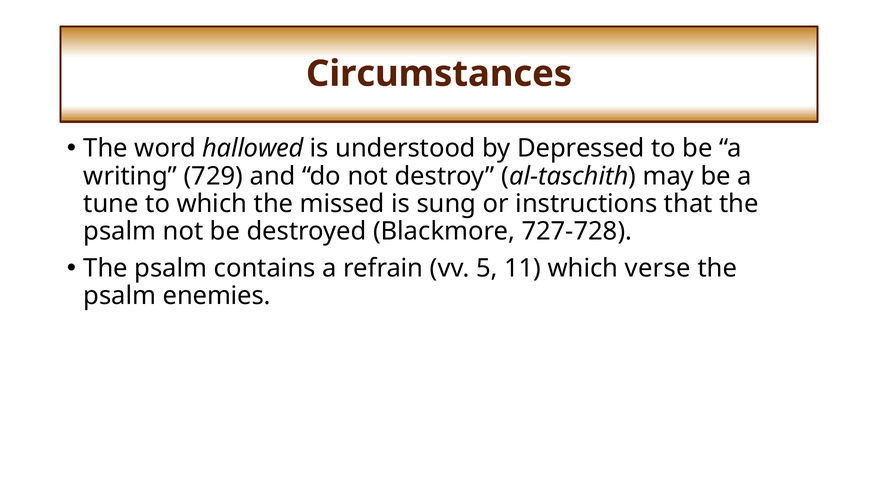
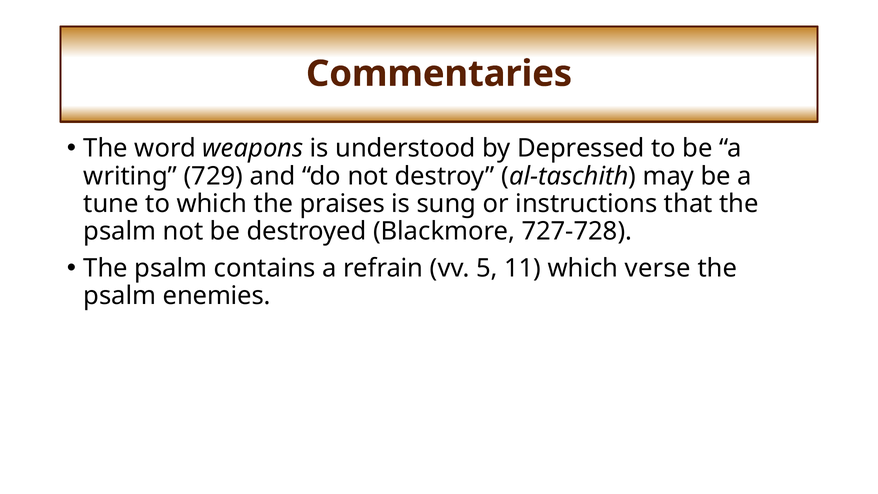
Circumstances: Circumstances -> Commentaries (439, 74)
hallowed: hallowed -> weapons (253, 148)
missed: missed -> praises (342, 204)
